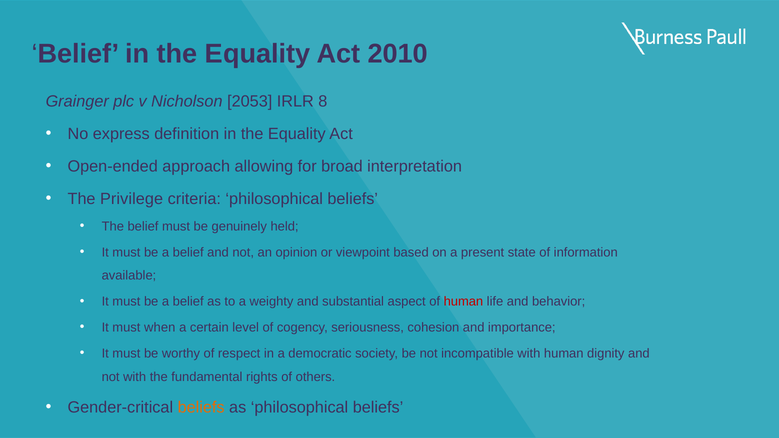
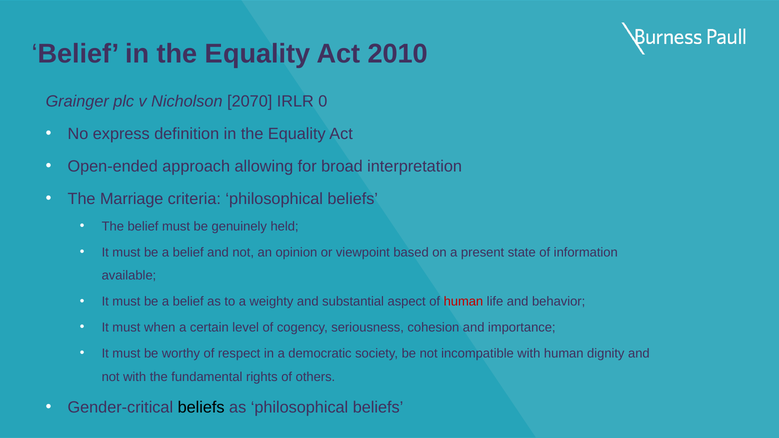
2053: 2053 -> 2070 (250, 101)
8: 8 -> 0 (323, 101)
Privilege: Privilege -> Marriage (132, 199)
beliefs colour: orange -> black (201, 408)
